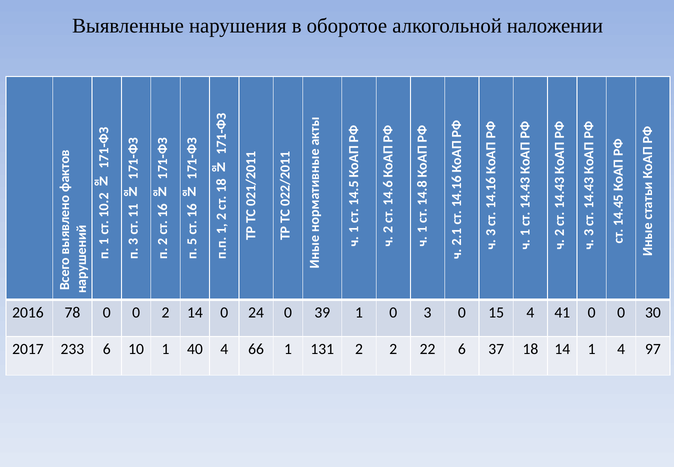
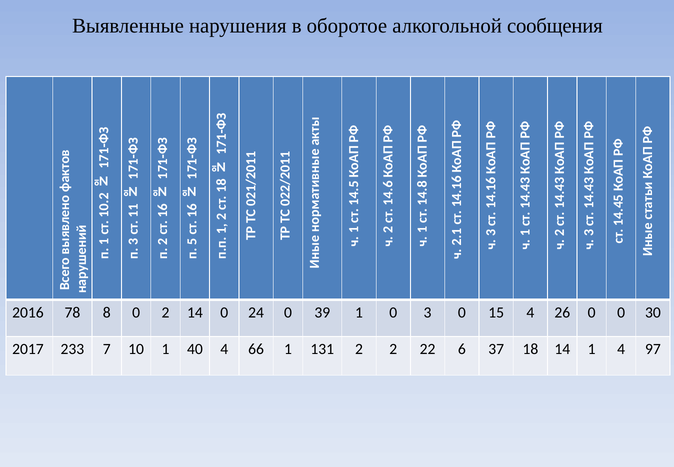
наложении: наложении -> сообщения (555, 26)
78 0: 0 -> 8 (107, 312)
41: 41 -> 26 (562, 312)
233 6: 6 -> 7 (107, 349)
